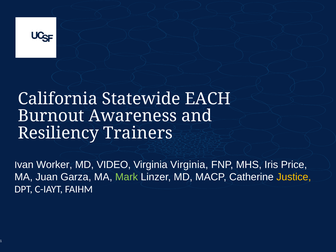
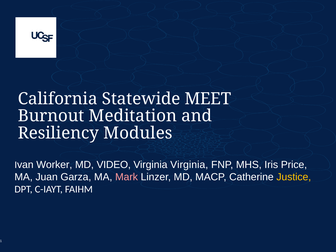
EACH: EACH -> MEET (208, 99)
Awareness: Awareness -> Meditation (133, 116)
Trainers: Trainers -> Modules (138, 133)
Mark colour: light green -> pink (127, 177)
